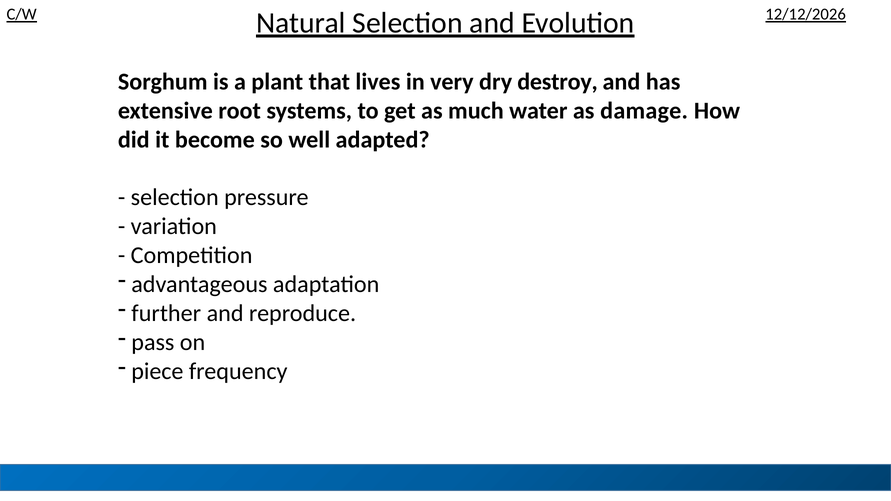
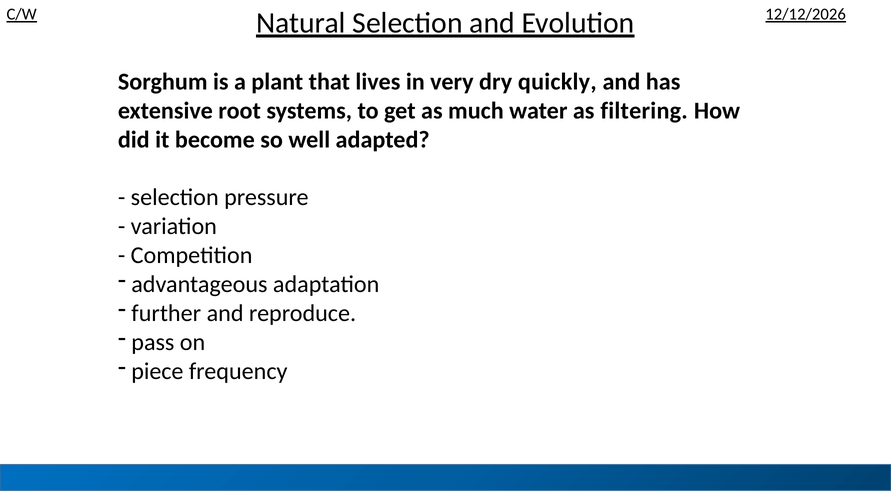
destroy: destroy -> quickly (557, 82)
damage: damage -> filtering (644, 111)
